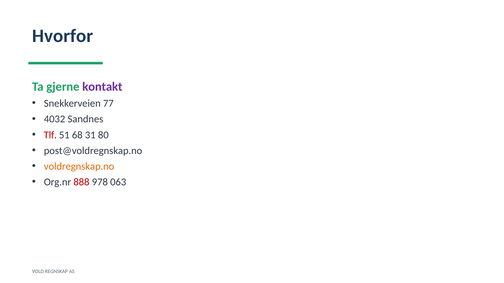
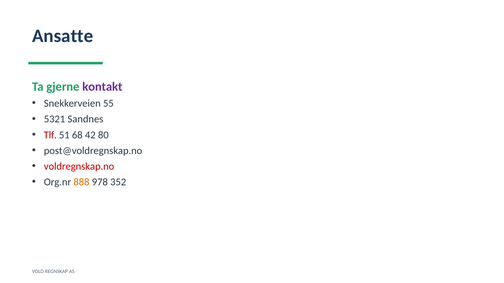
Hvorfor: Hvorfor -> Ansatte (63, 36)
77: 77 -> 55 (108, 104)
4032: 4032 -> 5321 (55, 119)
31: 31 -> 42 (90, 135)
voldregnskap.no colour: orange -> red (79, 167)
888 colour: red -> orange (81, 182)
063: 063 -> 352 (118, 182)
